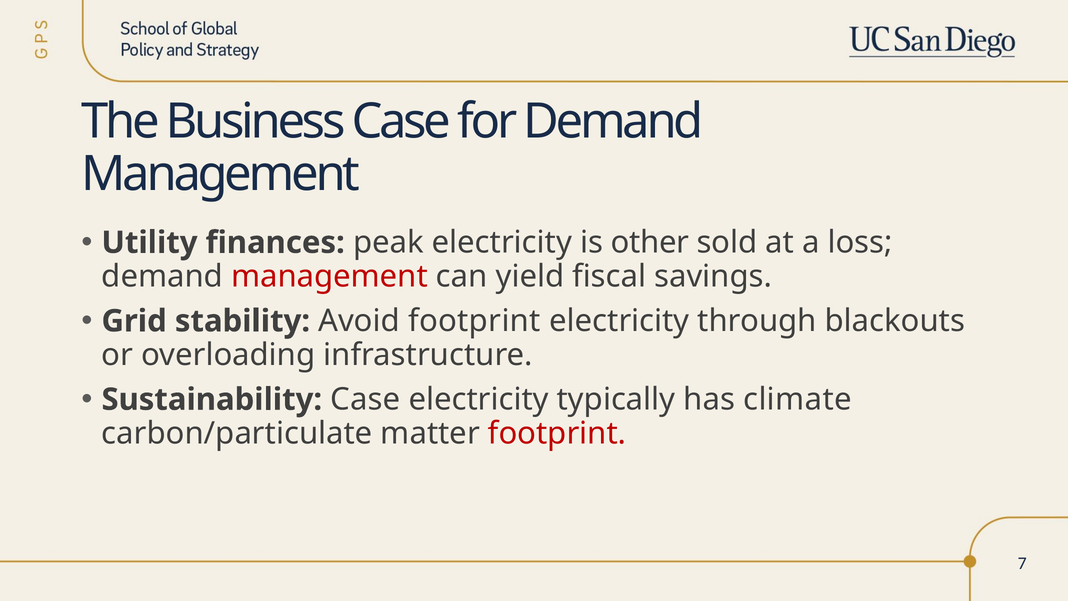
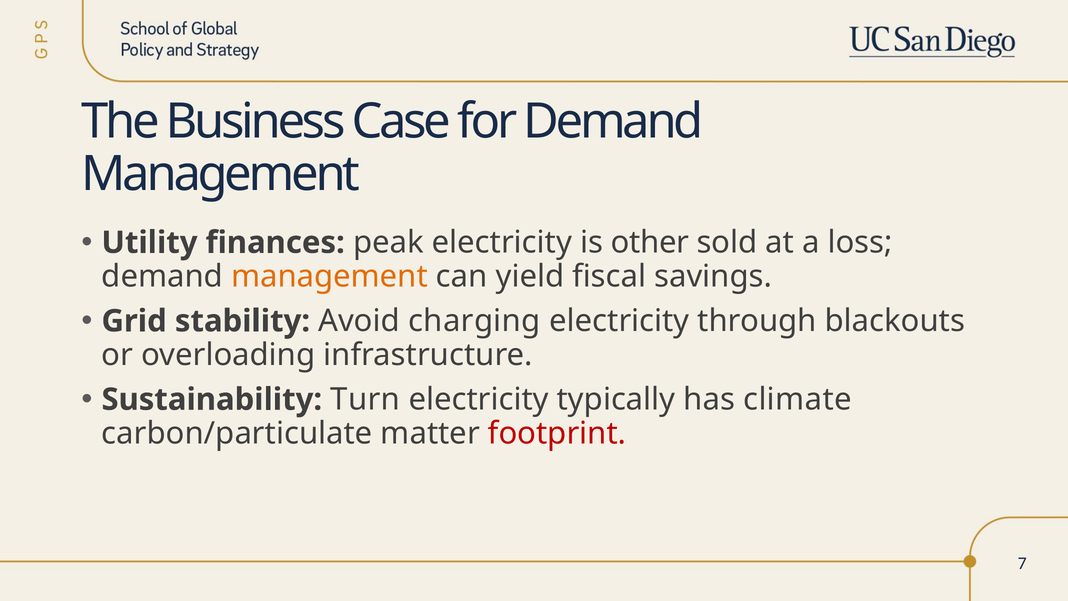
management colour: red -> orange (330, 276)
Avoid footprint: footprint -> charging (474, 321)
Sustainability Case: Case -> Turn (365, 399)
